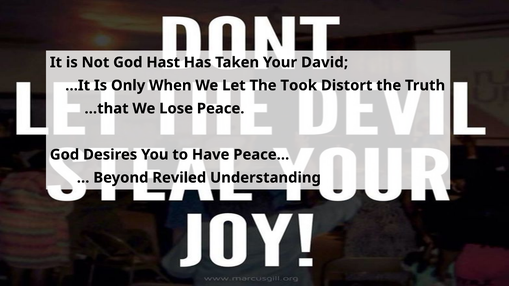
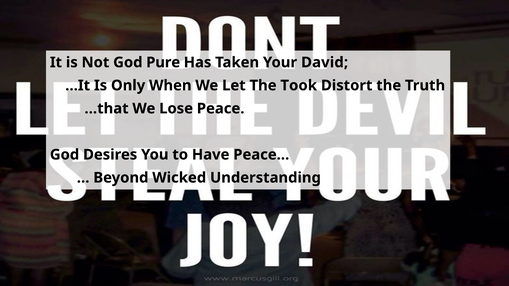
Hast: Hast -> Pure (163, 62)
Reviled: Reviled -> Wicked (179, 178)
